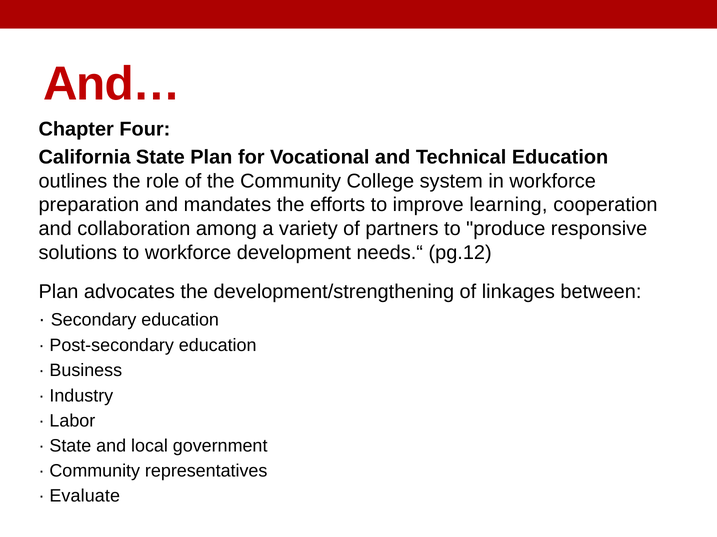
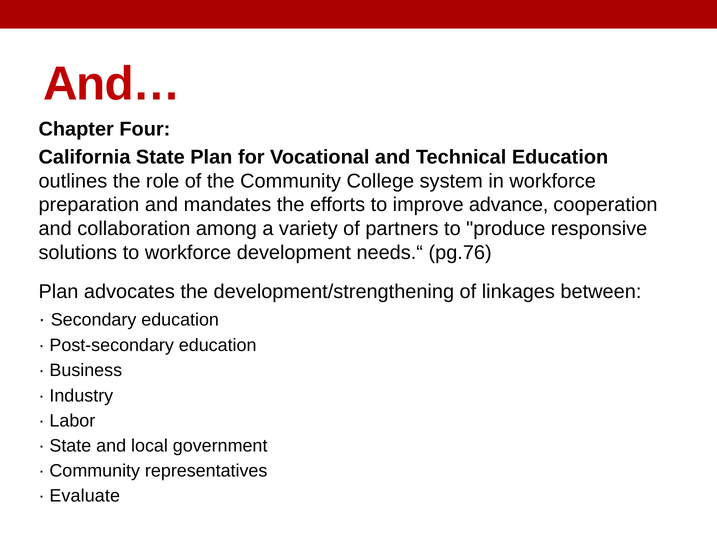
learning: learning -> advance (509, 205)
pg.12: pg.12 -> pg.76 (460, 253)
